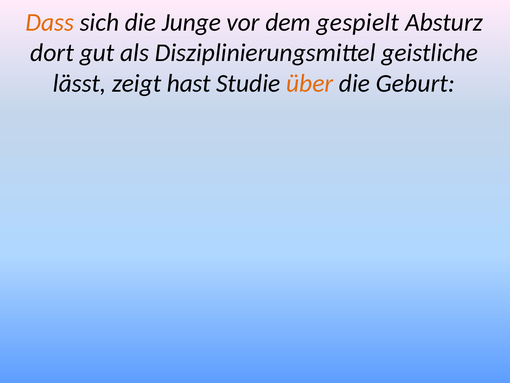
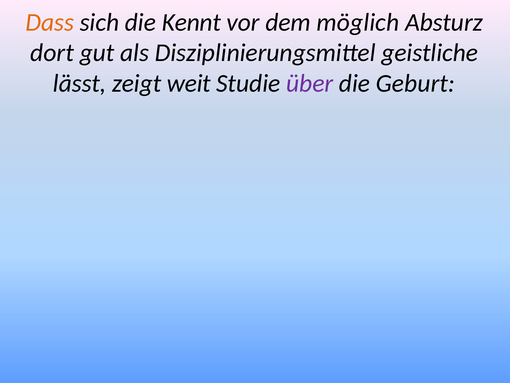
Junge: Junge -> Kennt (191, 22)
gespielt: gespielt -> möglich (358, 22)
hast: hast -> weit (189, 83)
über colour: orange -> purple (310, 83)
